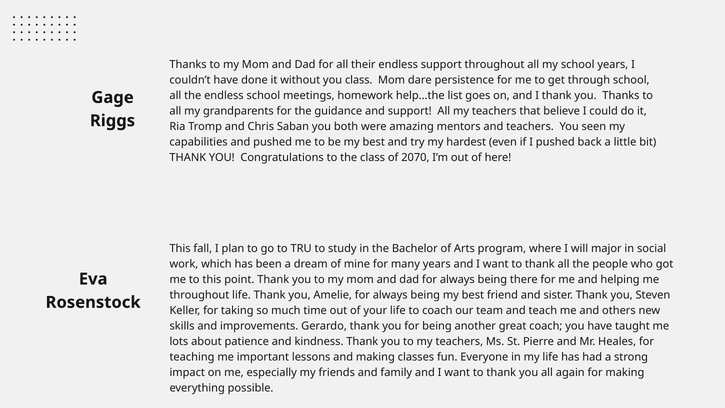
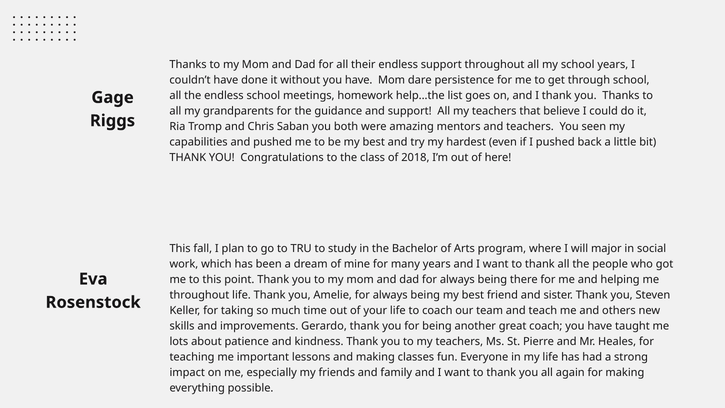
without you class: class -> have (359, 80)
2070: 2070 -> 2018 (415, 158)
